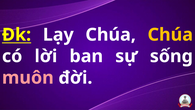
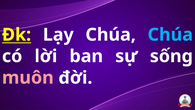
Chúa colour: yellow -> light blue (170, 35)
